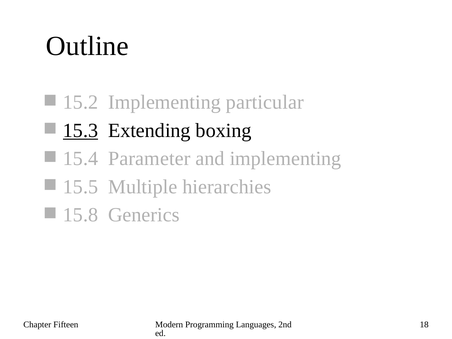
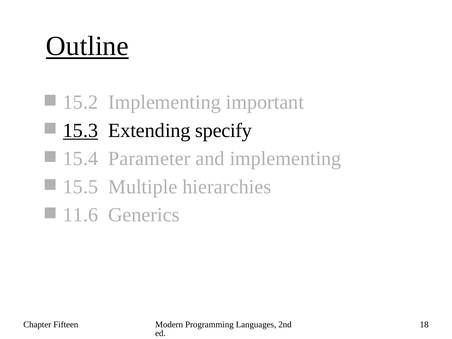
Outline underline: none -> present (87, 46)
particular: particular -> important (265, 102)
boxing: boxing -> specify (224, 131)
15.8: 15.8 -> 11.6 (81, 215)
